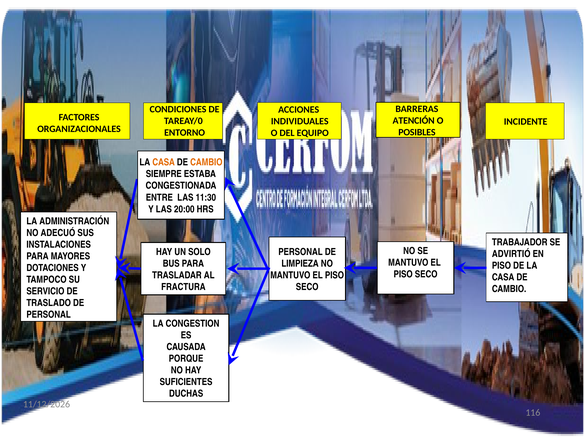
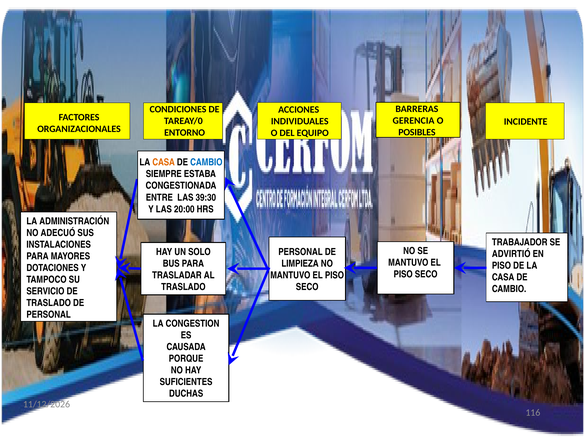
ATENCIÓN: ATENCIÓN -> GERENCIA (414, 121)
CAMBIO colour: orange -> blue (206, 163)
11:30: 11:30 -> 39:30 (206, 198)
FRACTURA: FRACTURA -> TRASLADO (183, 287)
